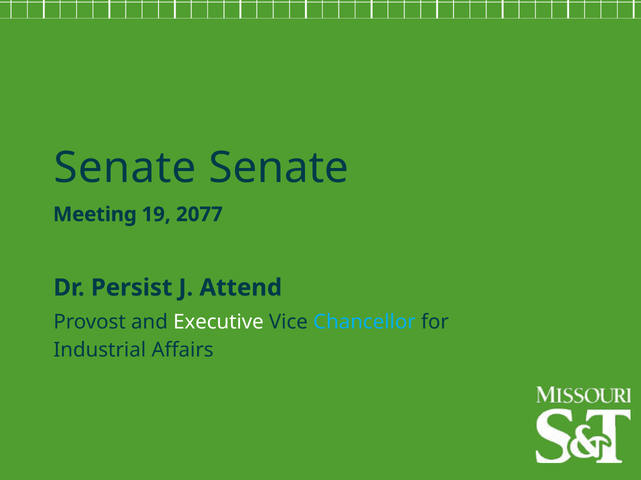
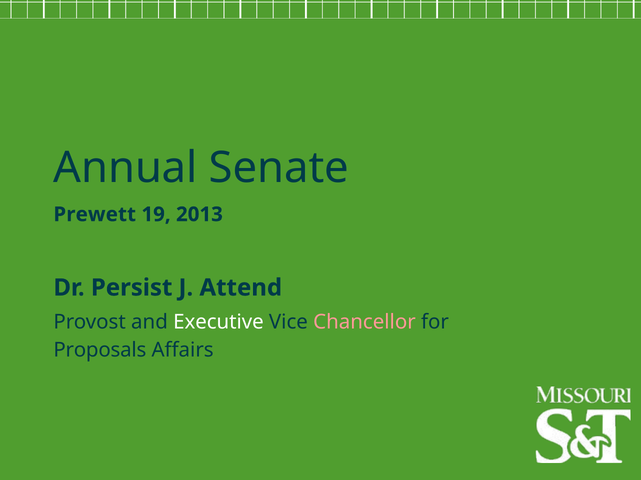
Senate: Senate -> Annual (125, 168)
Meeting: Meeting -> Prewett (95, 215)
2077: 2077 -> 2013 (199, 215)
Chancellor colour: light blue -> pink (364, 323)
Industrial: Industrial -> Proposals (100, 350)
